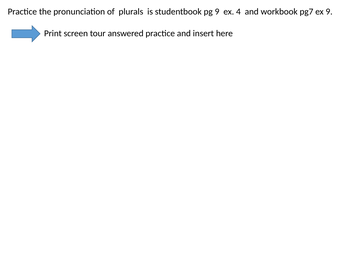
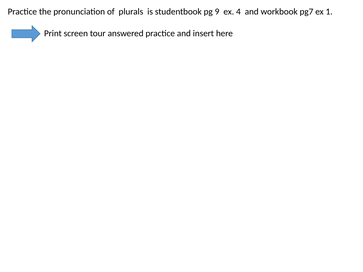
ex 9: 9 -> 1 (329, 12)
